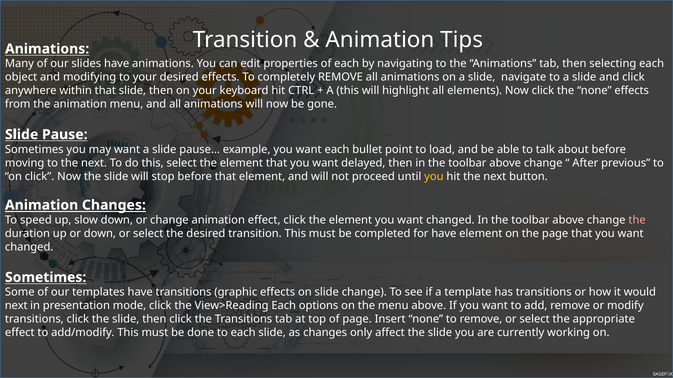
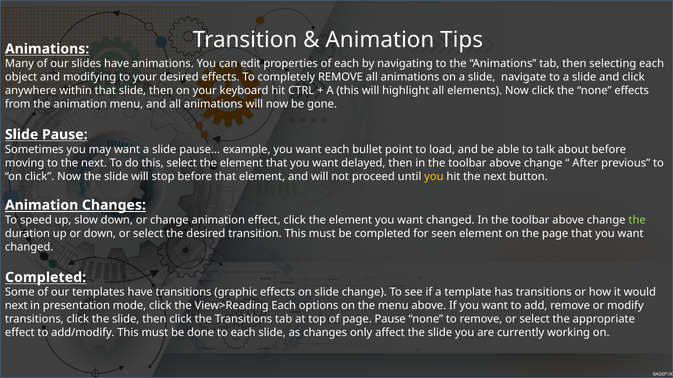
the colour: pink -> light green (637, 220)
for have: have -> seen (444, 234)
Sometimes: Sometimes -> Completed (46, 278)
page Insert: Insert -> Pause (390, 320)
